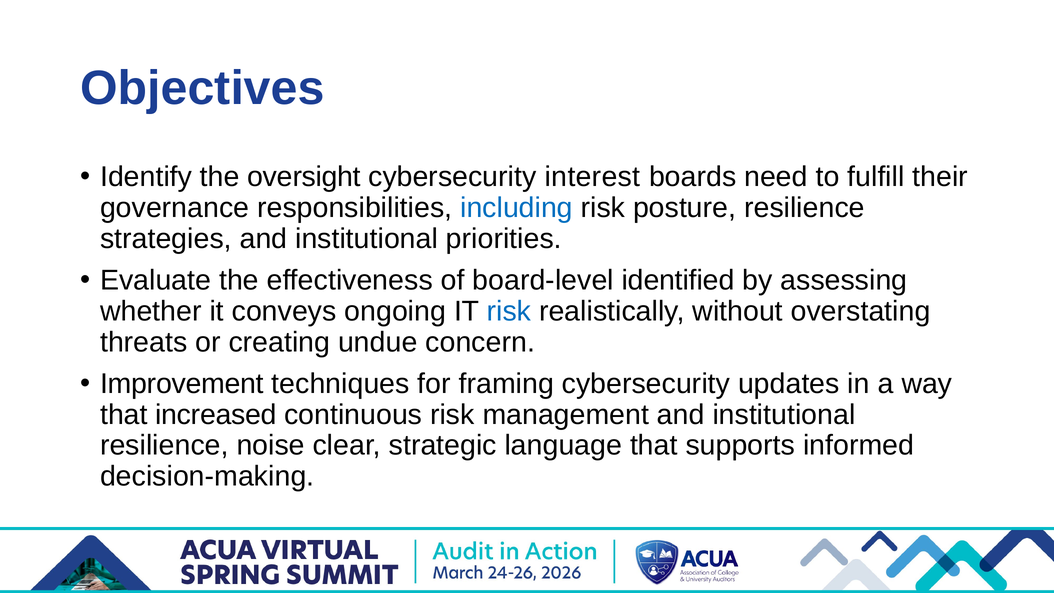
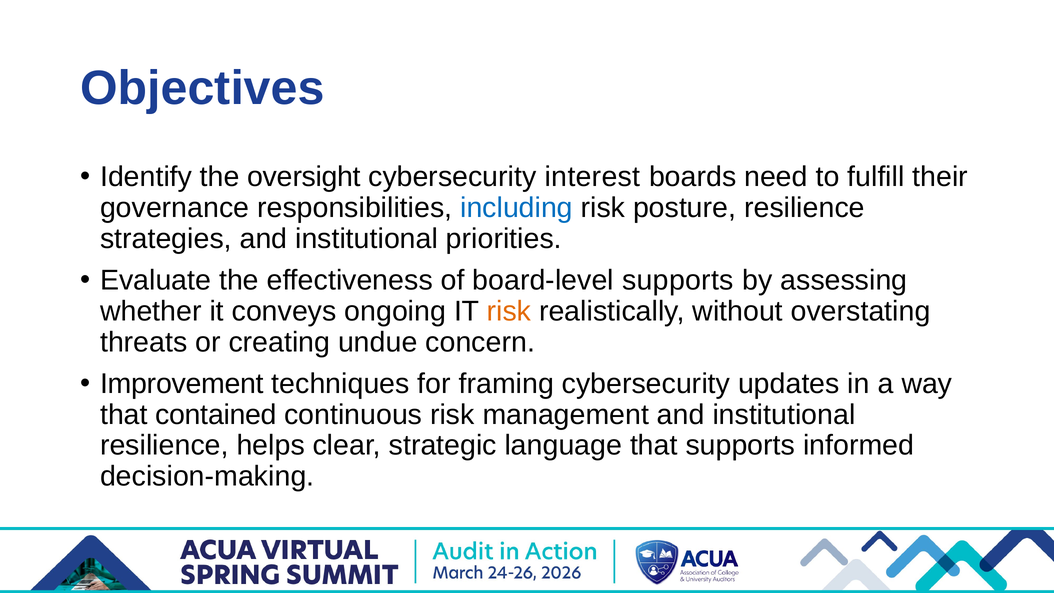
board-level identified: identified -> supports (678, 280)
risk colour: blue -> orange (509, 311)
increased: increased -> contained (216, 415)
noise: noise -> helps (271, 445)
